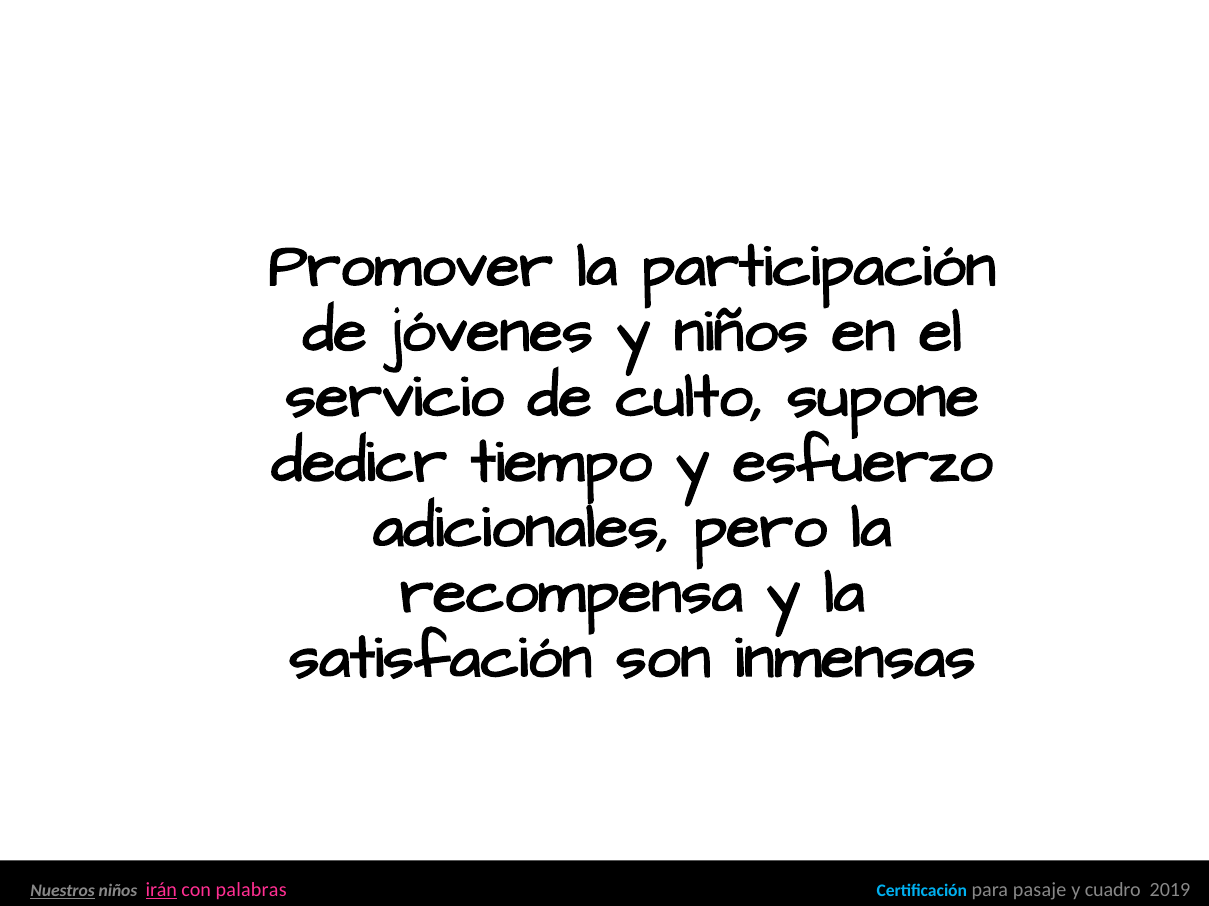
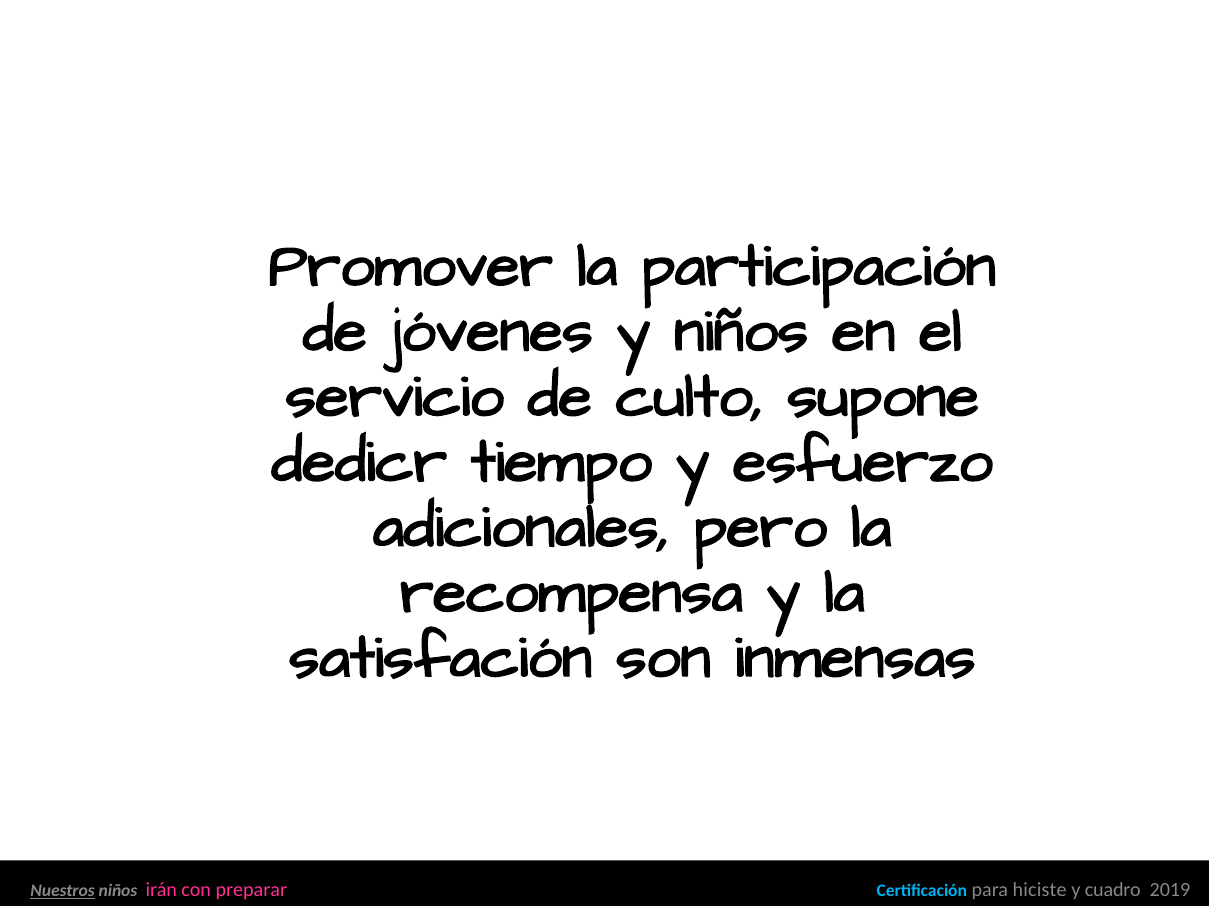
irán underline: present -> none (161, 890)
palabras: palabras -> preparar (251, 890)
pasaje: pasaje -> hiciste (1040, 890)
